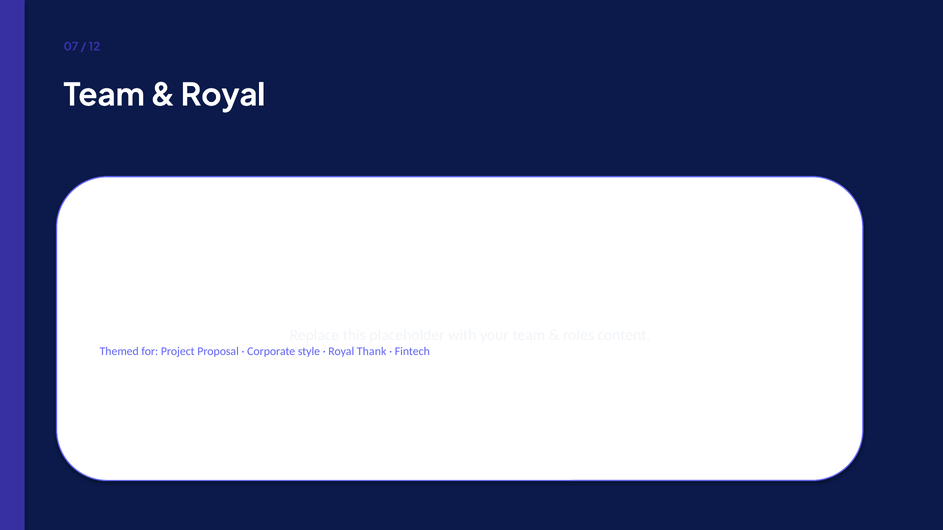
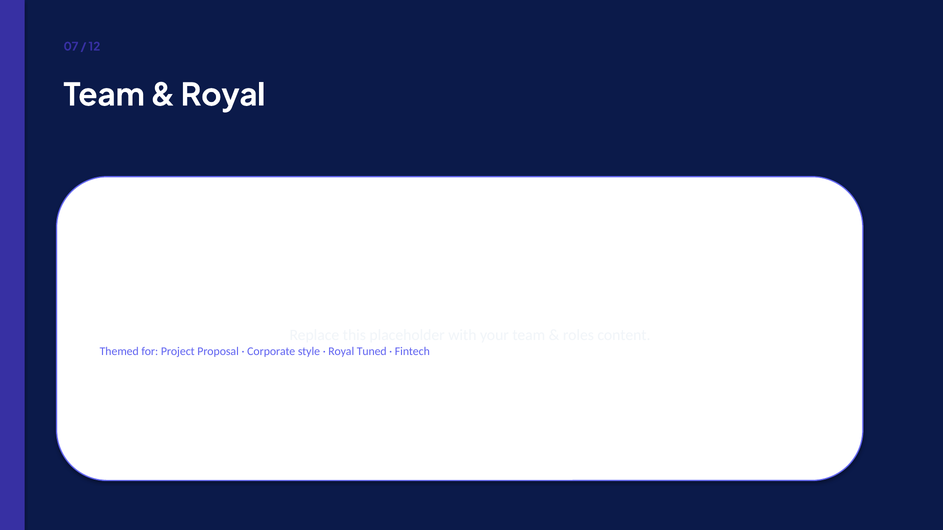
Thank: Thank -> Tuned (372, 351)
